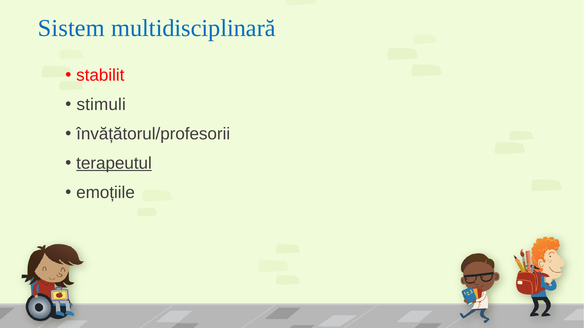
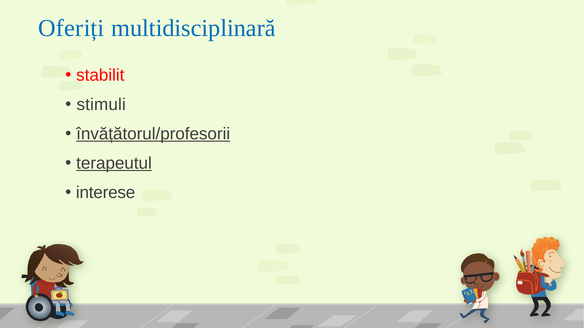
Sistem: Sistem -> Oferiți (71, 28)
învățătorul/profesorii underline: none -> present (153, 134)
emoțiile: emoțiile -> interese (106, 193)
